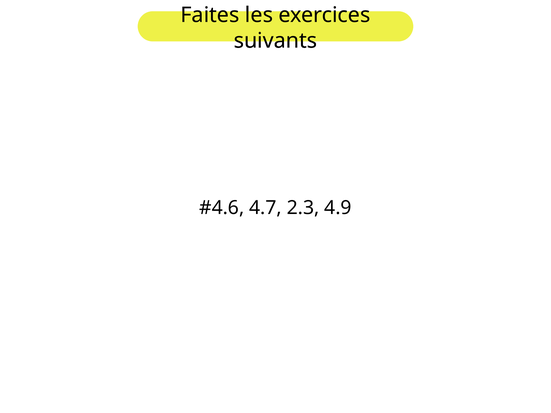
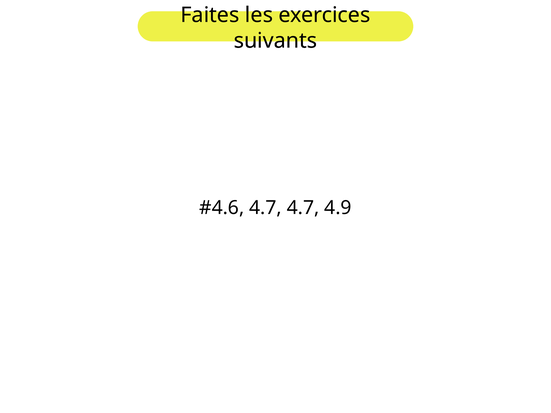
4.7 2.3: 2.3 -> 4.7 (303, 208)
